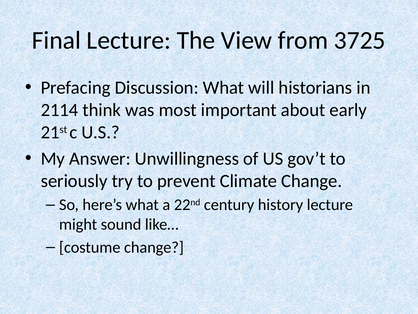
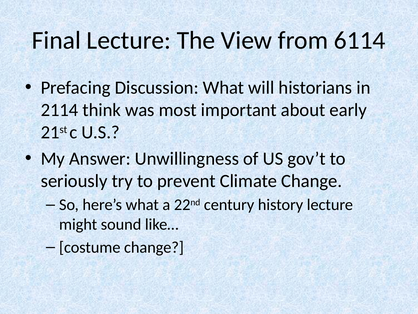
3725: 3725 -> 6114 (360, 40)
